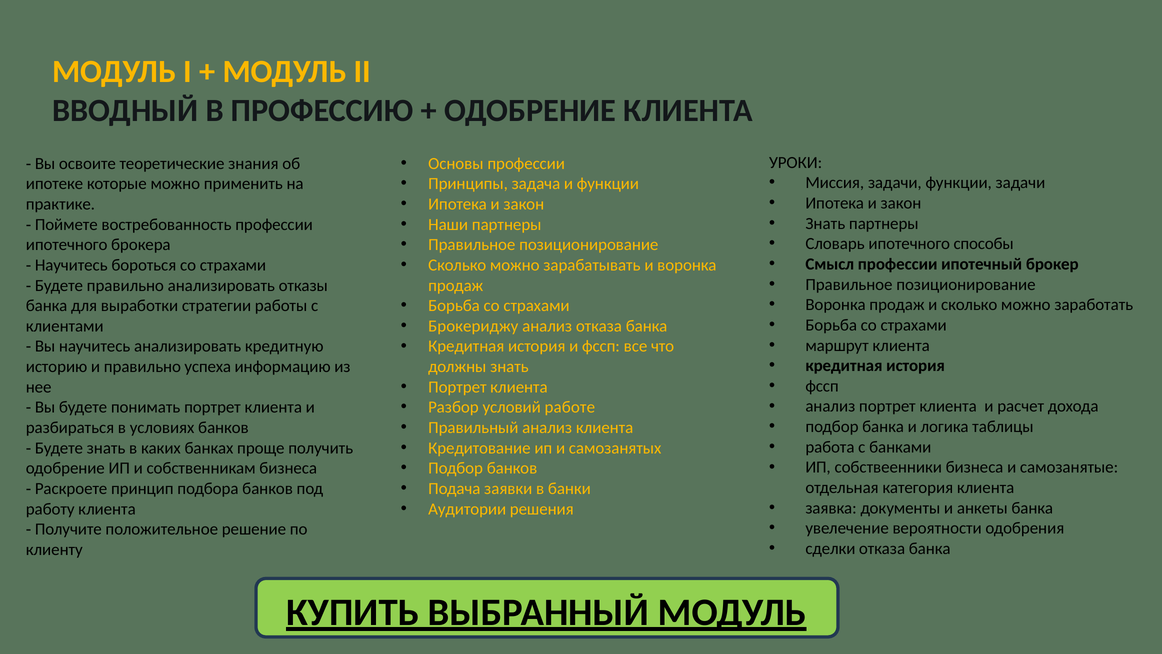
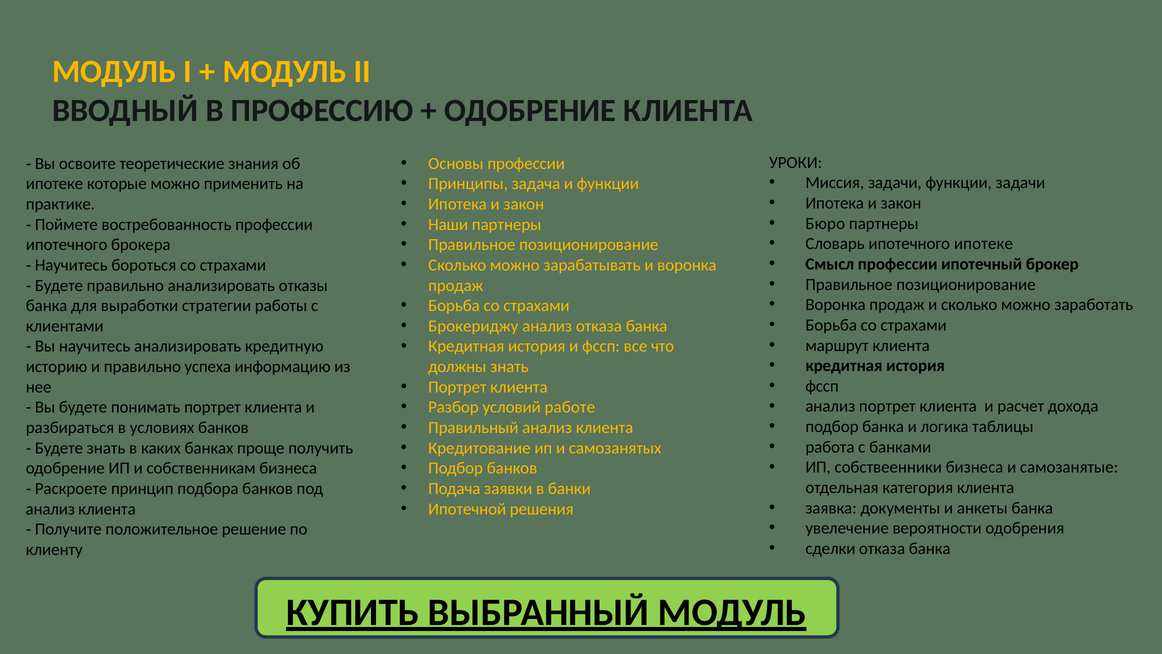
Знать: Знать -> Бюро (825, 223)
ипотечного способы: способы -> ипотеке (983, 244)
Аудитории: Аудитории -> Ипотечной (467, 509)
работу: работу -> анализ (50, 509)
